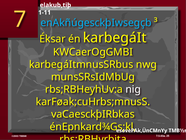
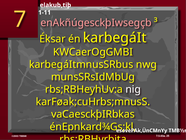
enAkñúgesckþIwsegçb colour: light blue -> pink (96, 23)
